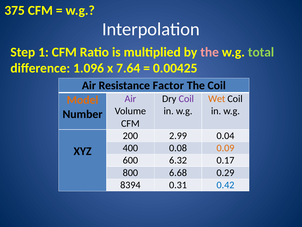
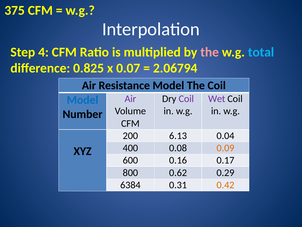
1: 1 -> 4 (43, 52)
total colour: light green -> light blue (261, 52)
1.096: 1.096 -> 0.825 (89, 68)
7.64: 7.64 -> 0.07 (128, 68)
0.00425: 0.00425 -> 2.06794 (175, 68)
Resistance Factor: Factor -> Model (168, 85)
Wet colour: orange -> purple (217, 99)
Model colour: orange -> blue (83, 100)
2.99: 2.99 -> 6.13 (178, 135)
6.32: 6.32 -> 0.16 (178, 160)
6.68: 6.68 -> 0.62 (178, 172)
8394: 8394 -> 6384 (130, 185)
0.42 colour: blue -> orange (225, 185)
